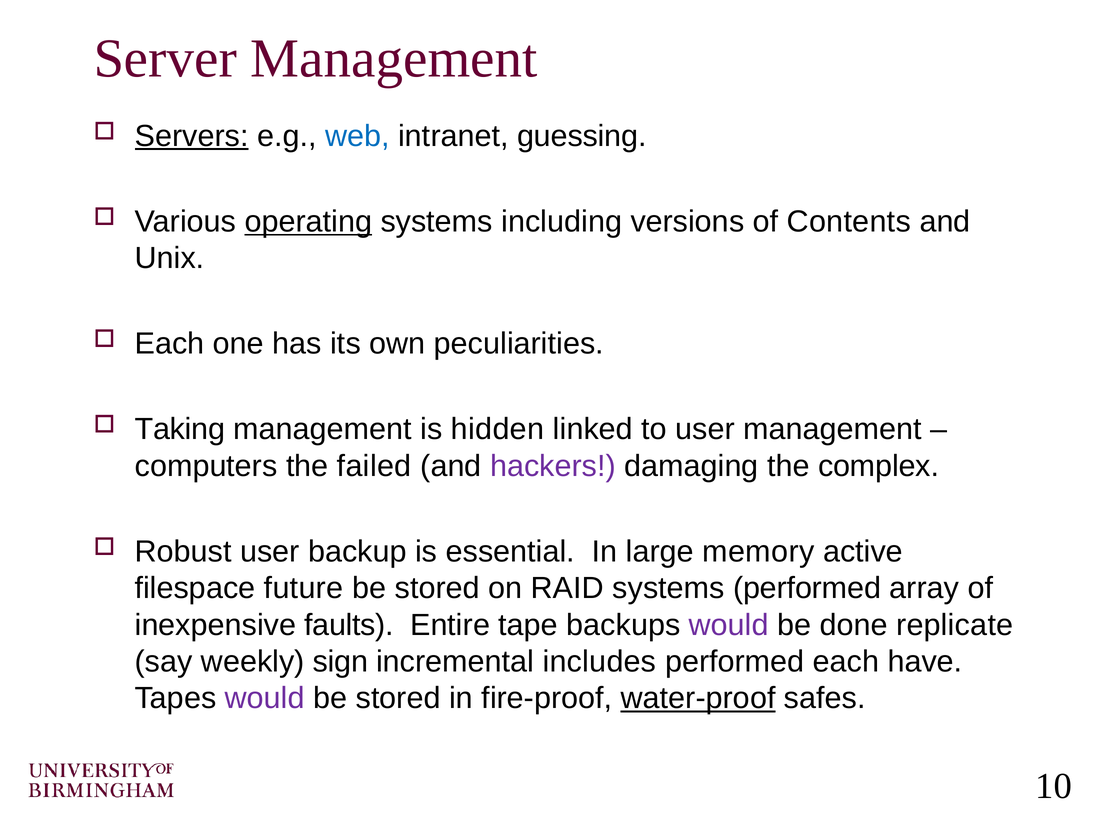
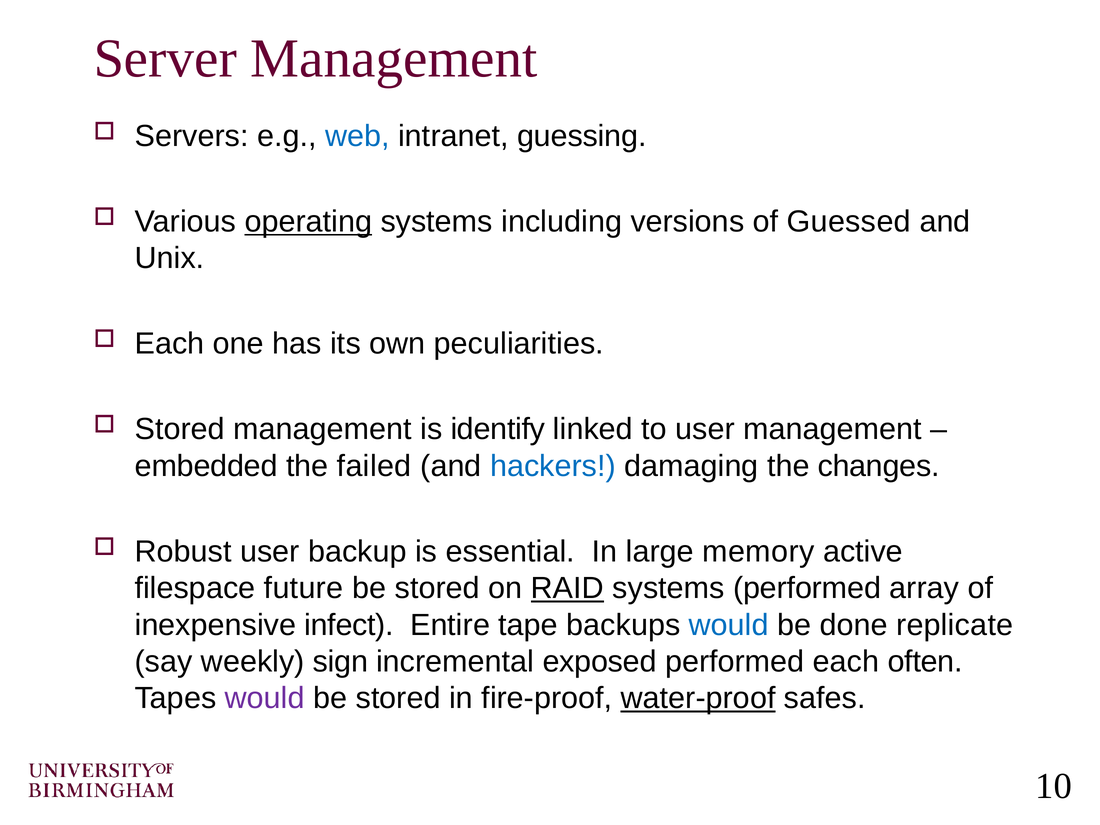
Servers underline: present -> none (192, 136)
Contents: Contents -> Guessed (849, 222)
Taking: Taking -> Stored (180, 429)
hidden: hidden -> identify (498, 429)
computers: computers -> embedded (206, 466)
hackers colour: purple -> blue (553, 466)
complex: complex -> changes (879, 466)
RAID underline: none -> present (567, 588)
faults: faults -> infect (349, 625)
would colour: purple -> blue (729, 625)
includes: includes -> exposed (600, 662)
have: have -> often (925, 662)
